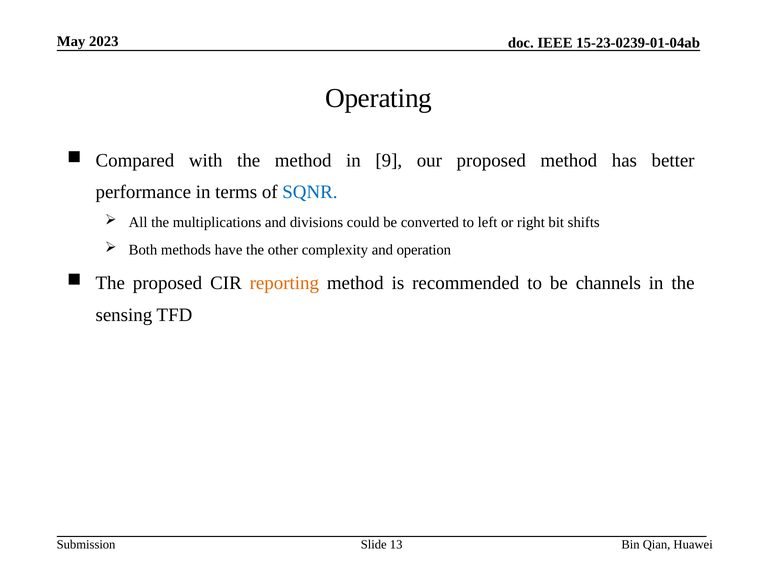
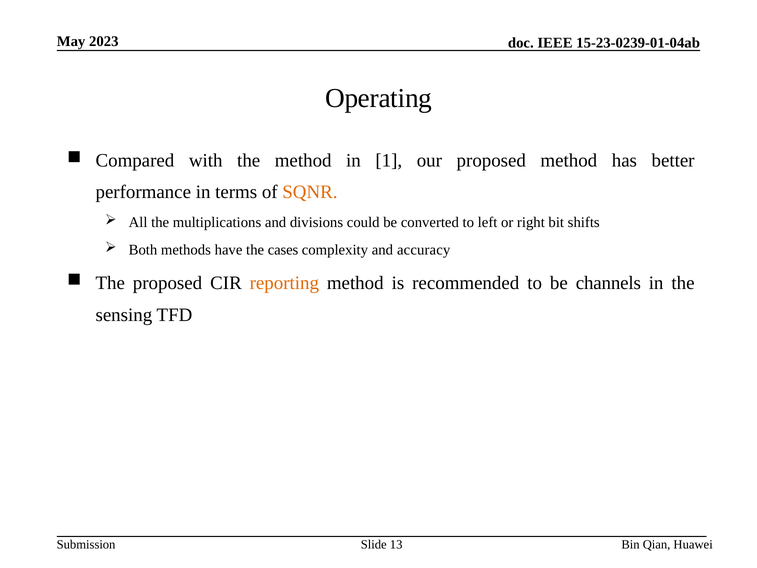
9: 9 -> 1 (389, 160)
SQNR colour: blue -> orange (310, 192)
other: other -> cases (283, 250)
operation: operation -> accuracy (424, 250)
